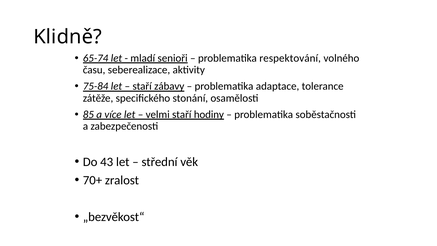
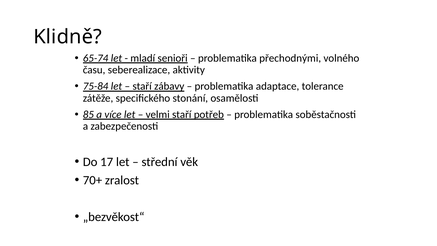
respektování: respektování -> přechodnými (290, 58)
hodiny: hodiny -> potřeb (209, 114)
43: 43 -> 17 (107, 162)
